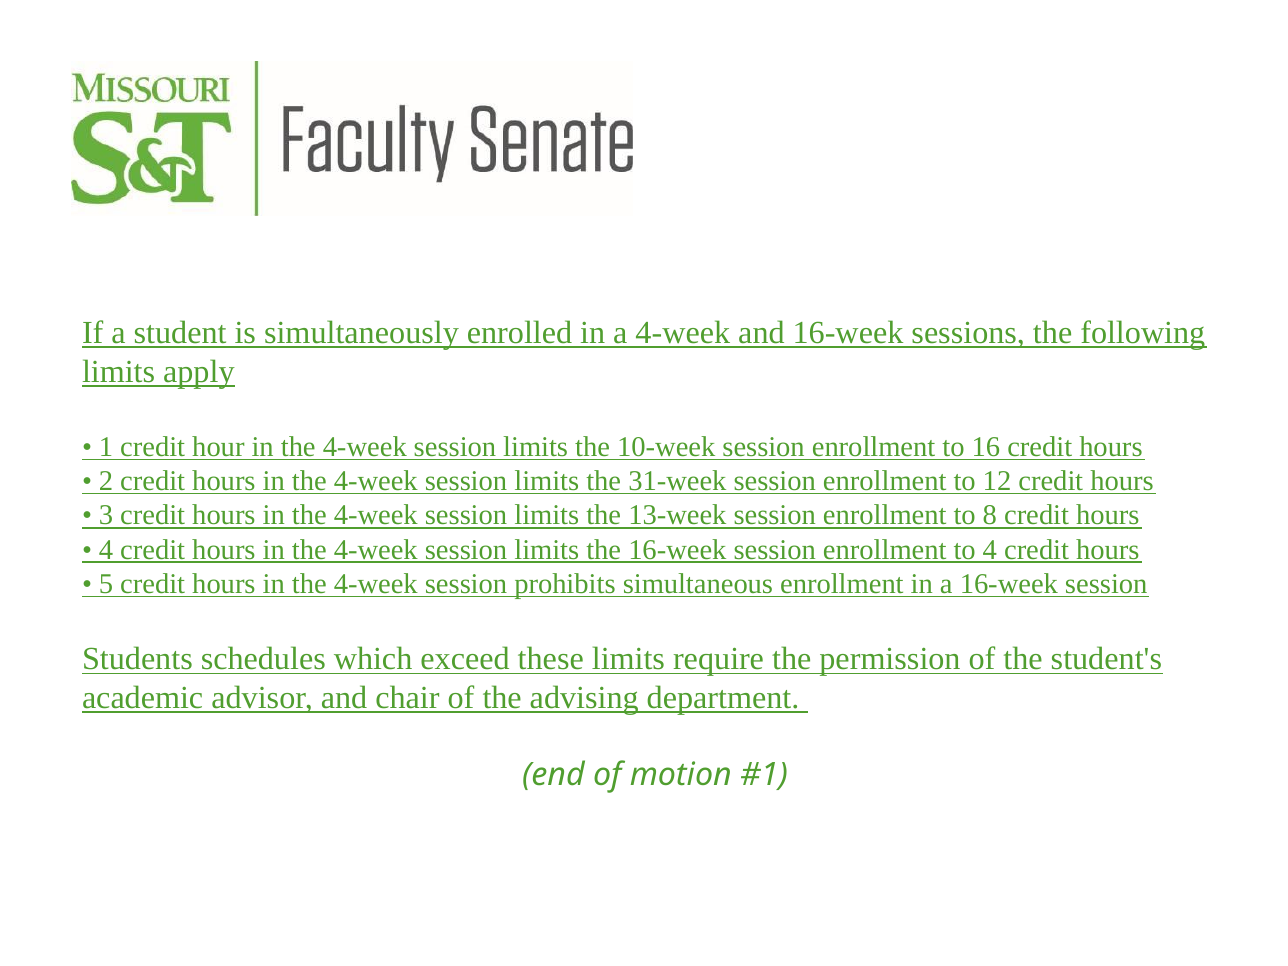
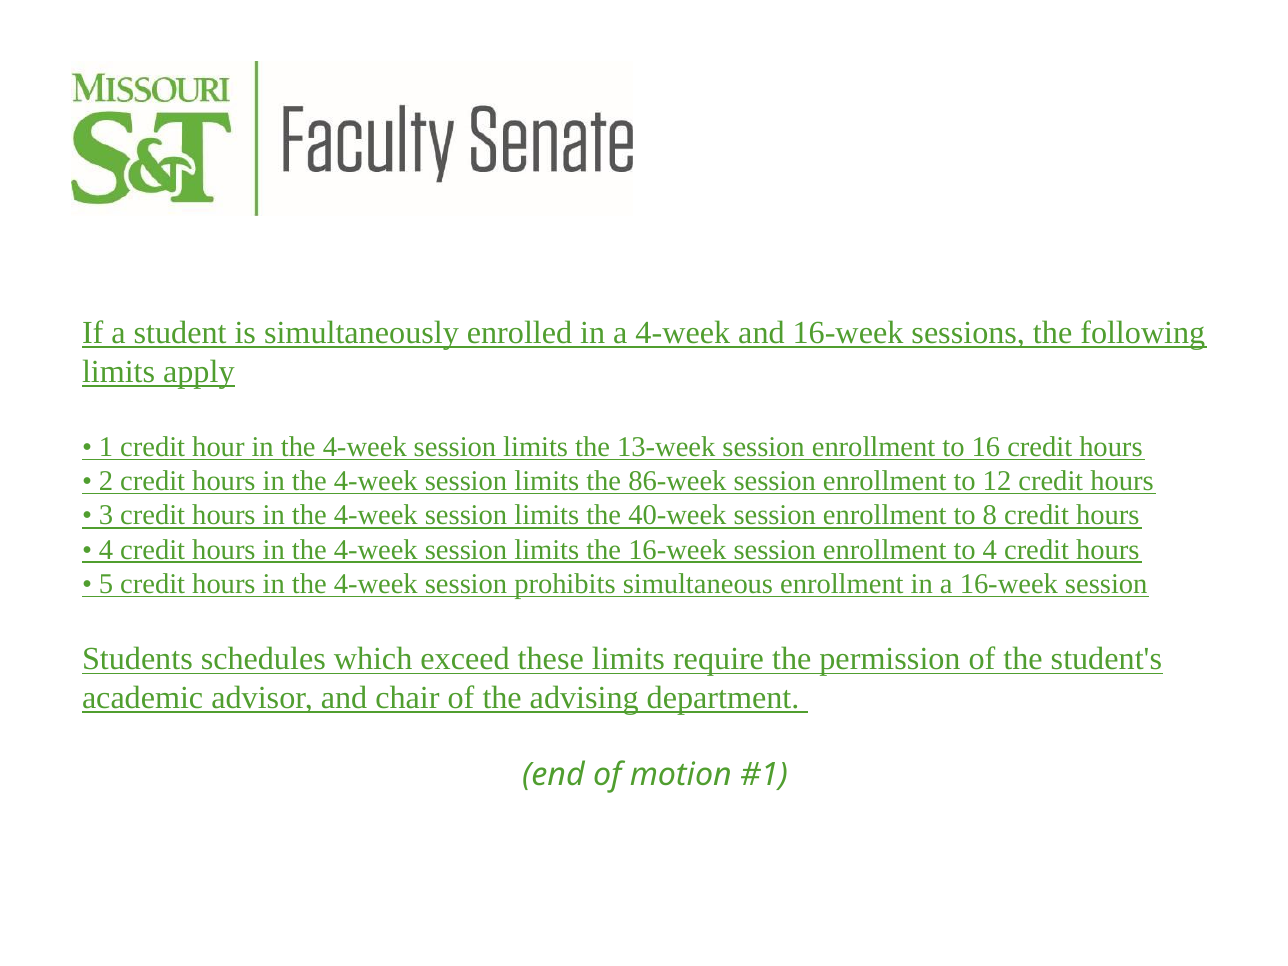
10-week: 10-week -> 13-week (666, 447)
31-week: 31-week -> 86-week (677, 481)
13-week: 13-week -> 40-week (677, 515)
